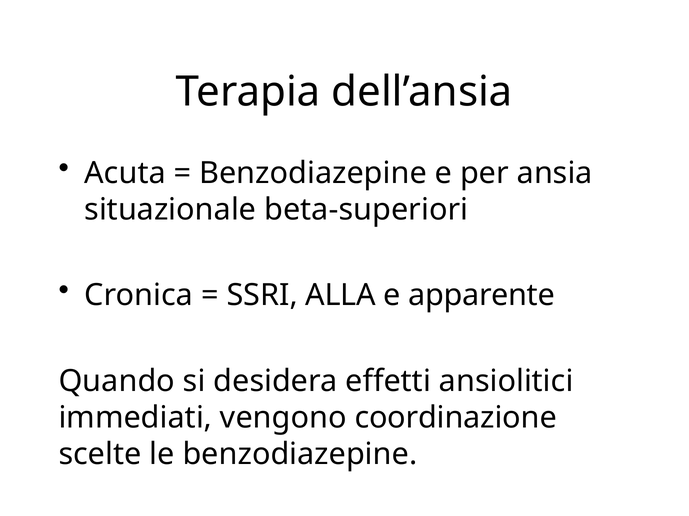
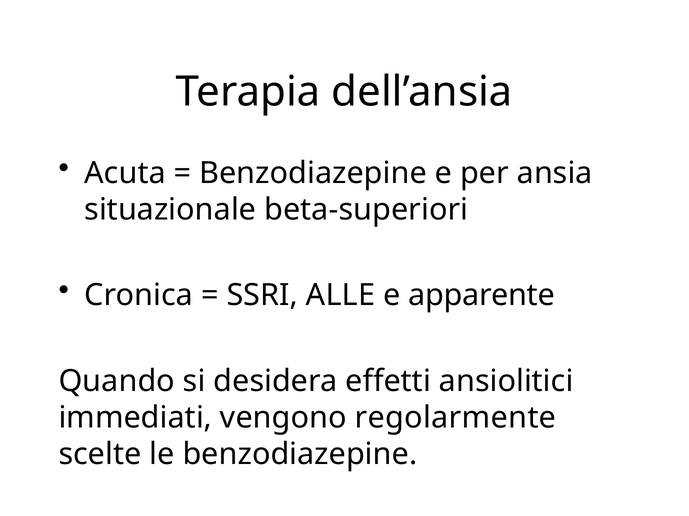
ALLA: ALLA -> ALLE (340, 296)
coordinazione: coordinazione -> regolarmente (455, 418)
